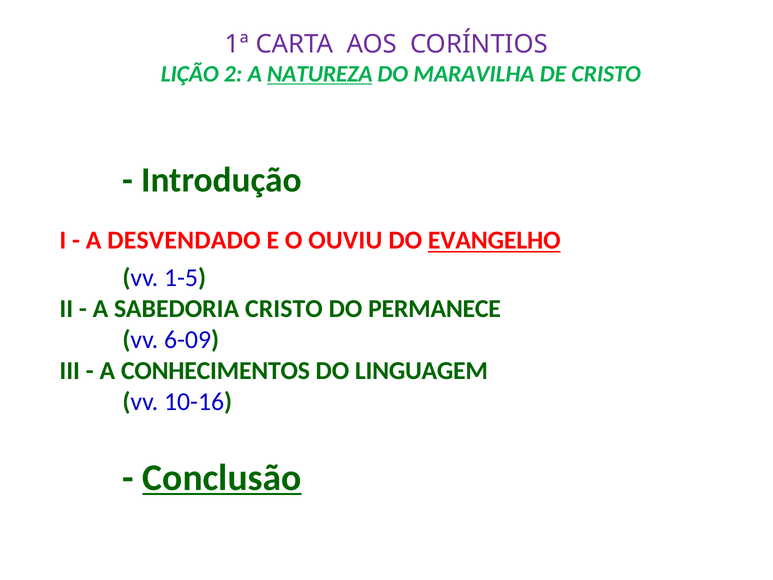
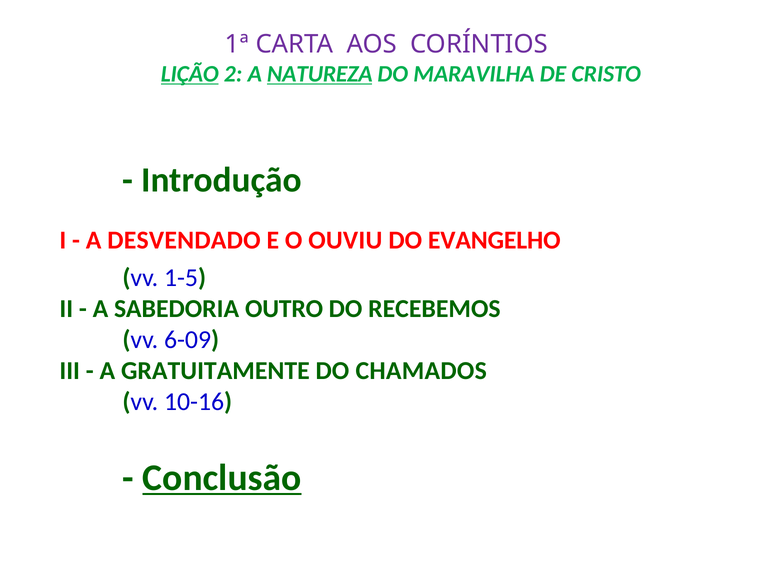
LIÇÃO underline: none -> present (190, 74)
EVANGELHO underline: present -> none (494, 240)
SABEDORIA CRISTO: CRISTO -> OUTRO (284, 309)
PERMANECE: PERMANECE -> RECEBEMOS (434, 309)
CONHECIMENTOS: CONHECIMENTOS -> GRATUITAMENTE (215, 370)
LINGUAGEM: LINGUAGEM -> CHAMADOS (421, 370)
